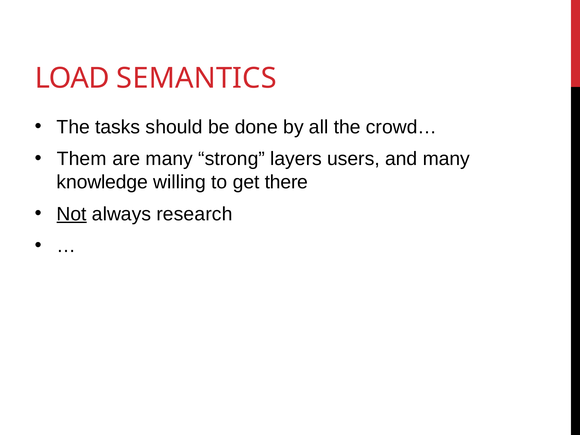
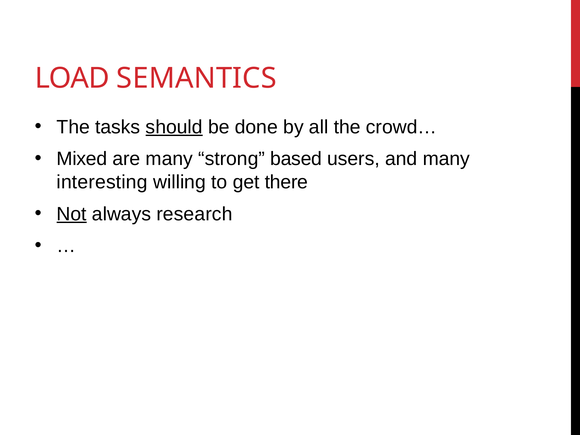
should underline: none -> present (174, 127)
Them: Them -> Mixed (82, 159)
layers: layers -> based (296, 159)
knowledge: knowledge -> interesting (102, 182)
